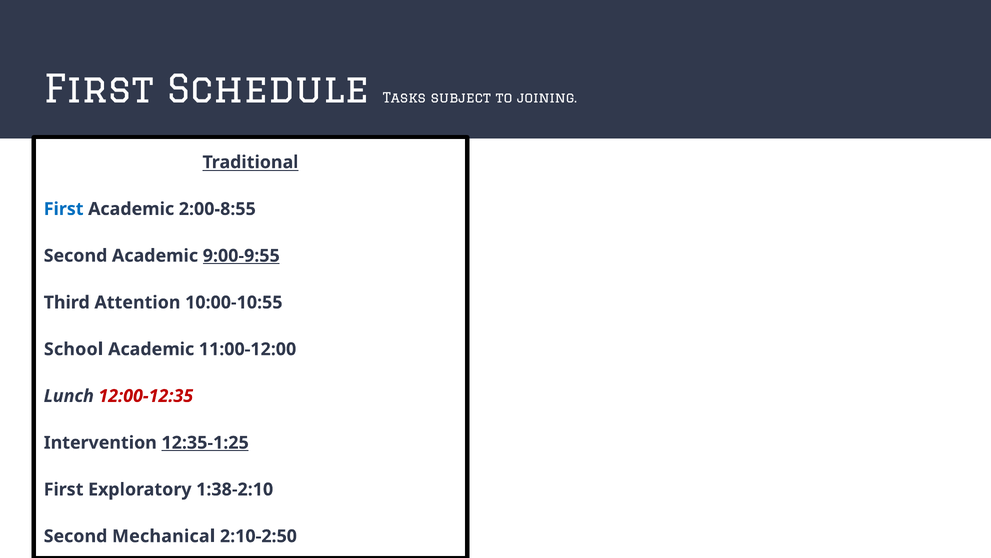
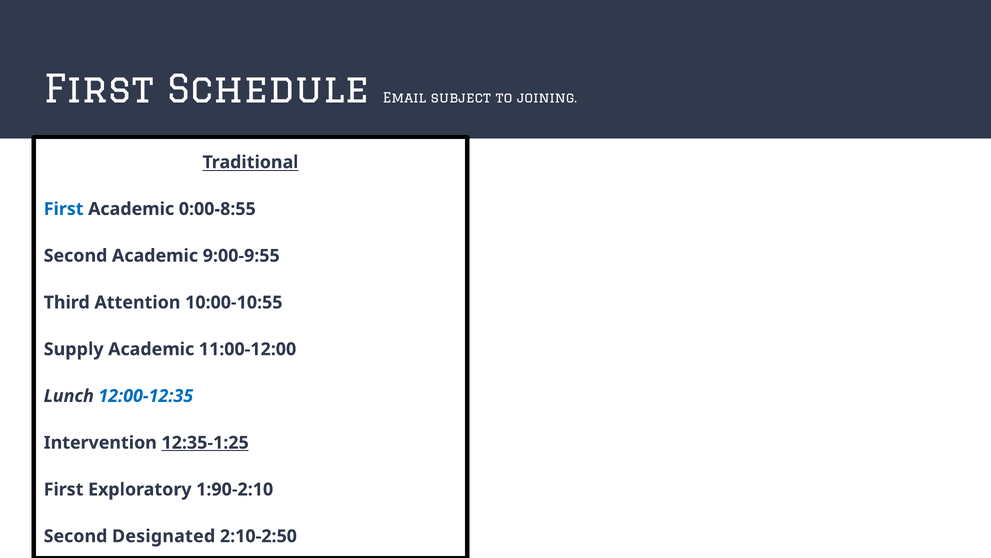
Tasks: Tasks -> Email (404, 98)
2:00-8:55: 2:00-8:55 -> 0:00-8:55 (217, 209)
9:00-9:55 underline: present -> none (241, 256)
School: School -> Supply (74, 349)
12:00-12:35 colour: red -> blue (146, 396)
1:38-2:10: 1:38-2:10 -> 1:90-2:10 (235, 489)
Mechanical: Mechanical -> Designated (164, 536)
